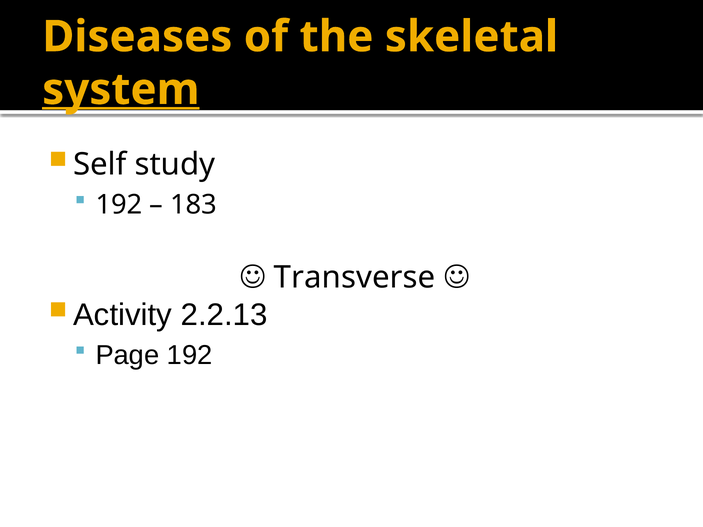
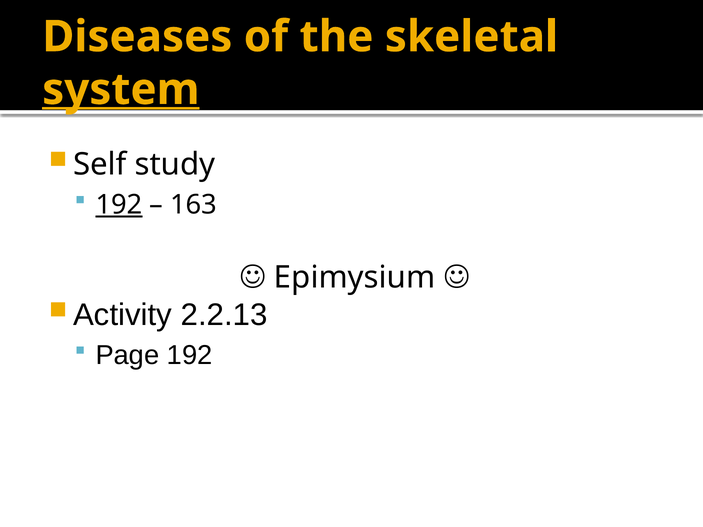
192 underline: none -> present (119, 205)
183: 183 -> 163 (194, 205)
Transverse: Transverse -> Epimysium (355, 278)
